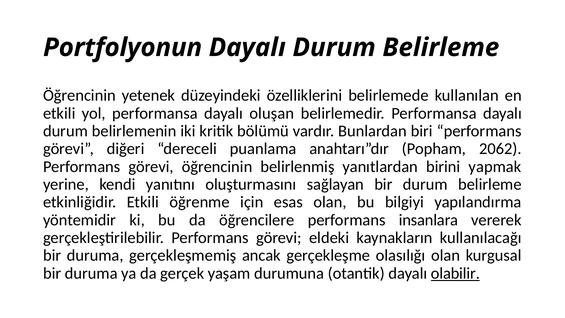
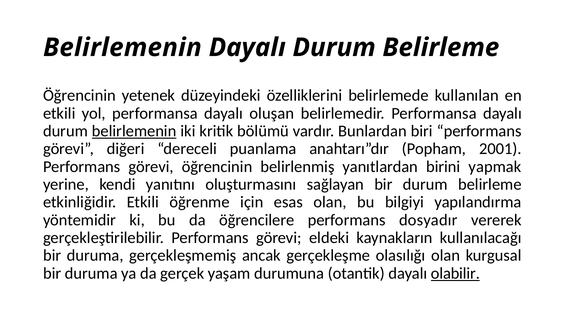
Portfolyonun: Portfolyonun -> Belirlemenin (122, 47)
belirlemenin underline: none -> present (134, 131)
2062: 2062 -> 2001 (500, 149)
insanlara: insanlara -> dosyadır (428, 220)
